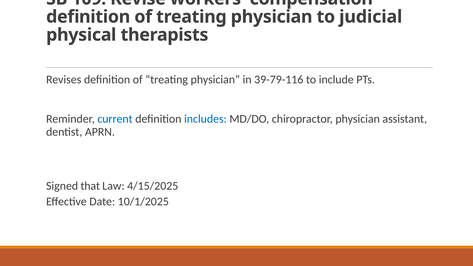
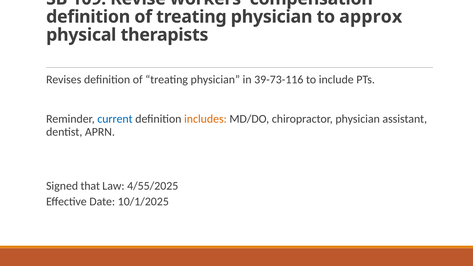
judicial: judicial -> approx (371, 17)
39-79-116: 39-79-116 -> 39-73-116 (279, 80)
includes colour: blue -> orange (205, 119)
4/15/2025: 4/15/2025 -> 4/55/2025 (153, 186)
